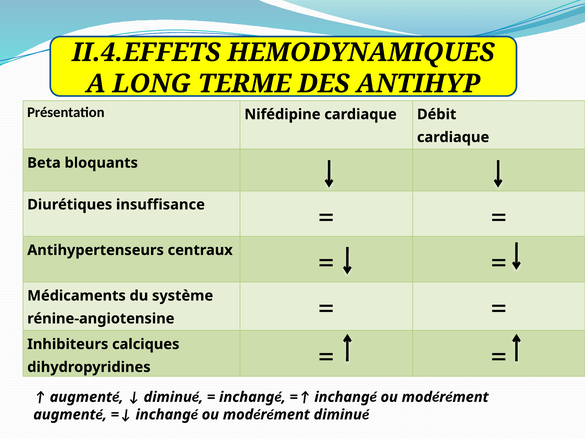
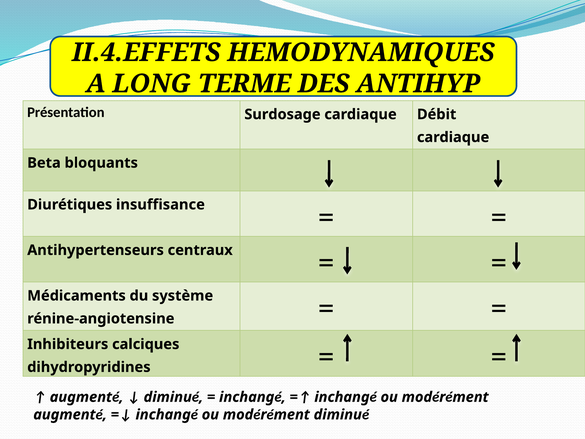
Nifédipine: Nifédipine -> Surdosage (282, 114)
